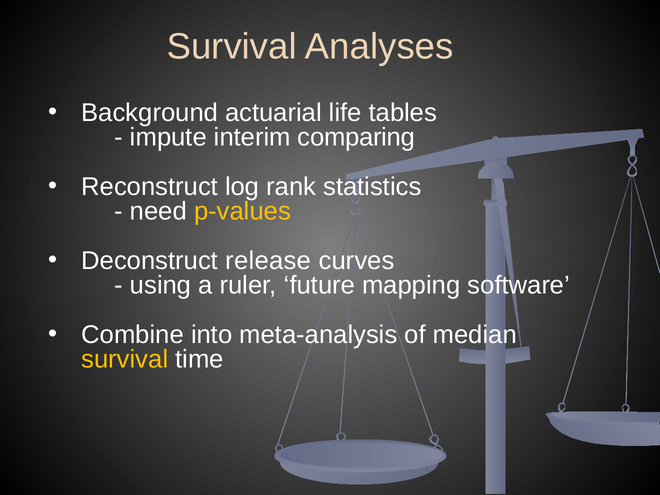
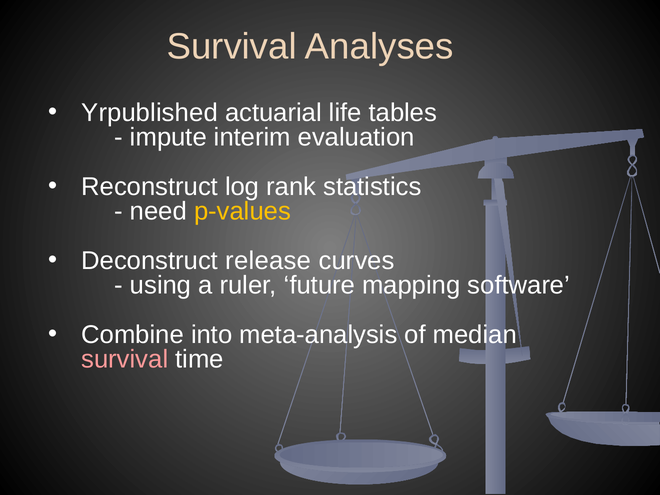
Background: Background -> Yrpublished (150, 113)
comparing: comparing -> evaluation (356, 137)
survival colour: yellow -> pink (125, 359)
